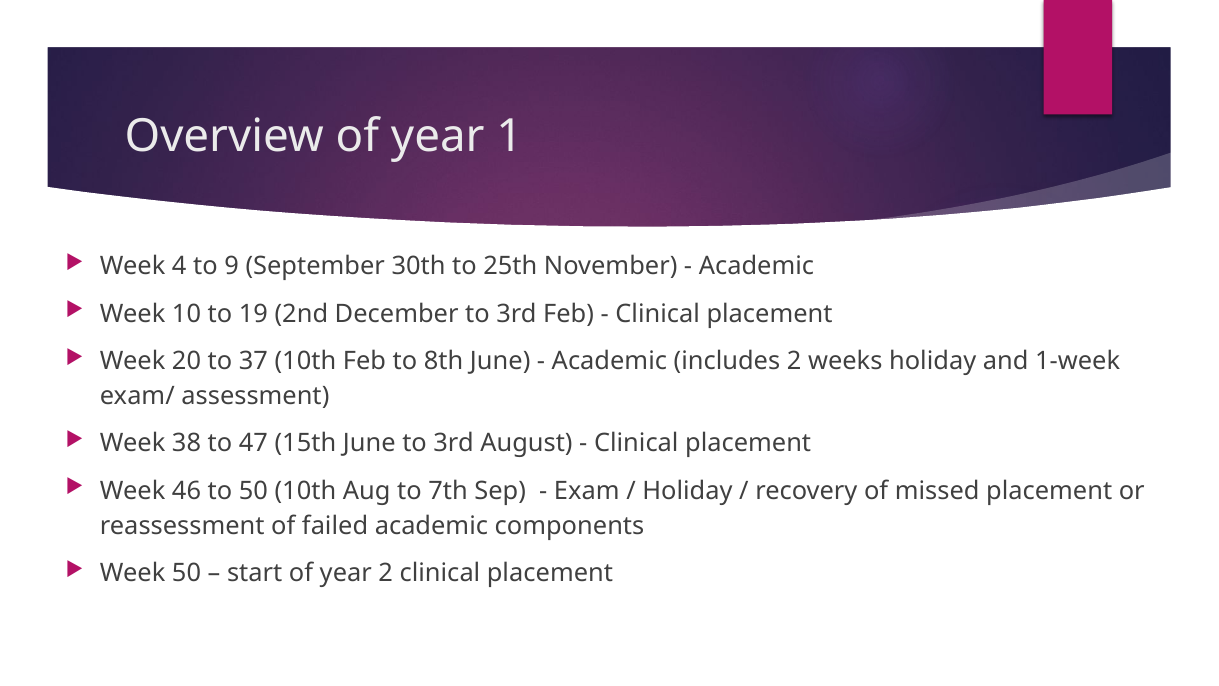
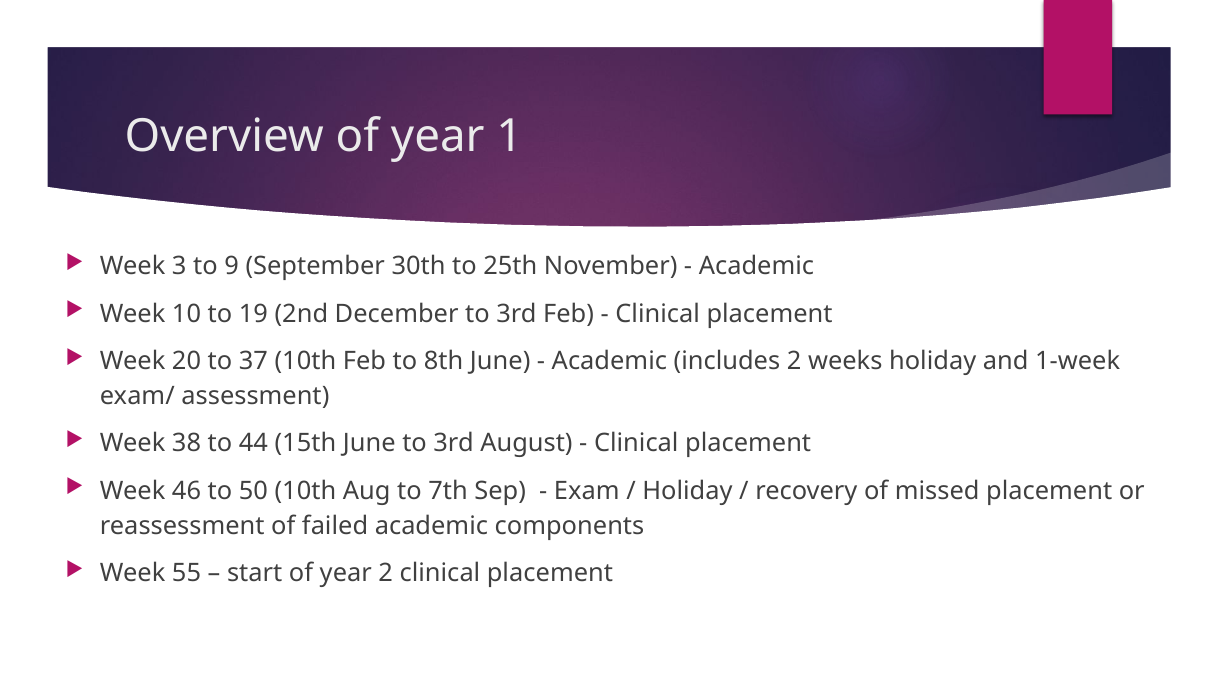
4: 4 -> 3 (179, 266)
47: 47 -> 44 (253, 443)
Week 50: 50 -> 55 (186, 573)
